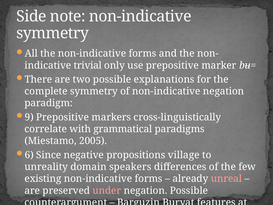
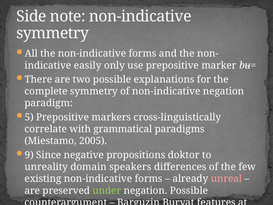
trivial: trivial -> easily (88, 65)
9: 9 -> 5 (29, 117)
6: 6 -> 9 (29, 155)
village: village -> doktor (184, 155)
under colour: pink -> light green (107, 190)
